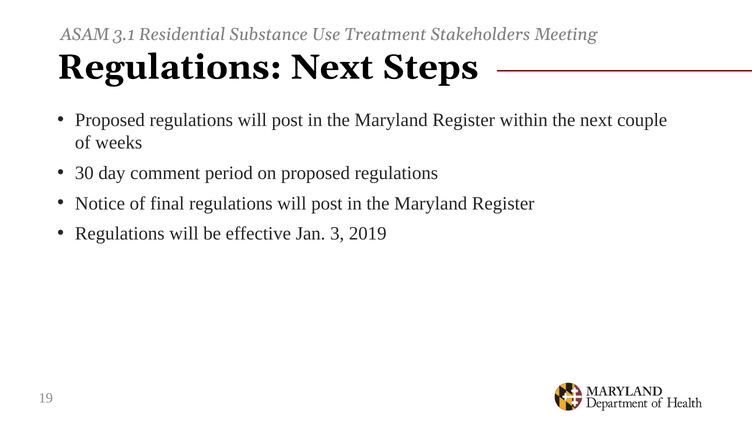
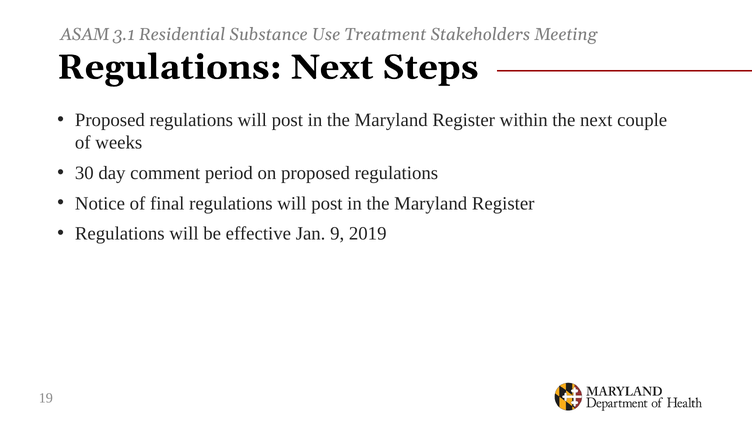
3: 3 -> 9 (337, 234)
